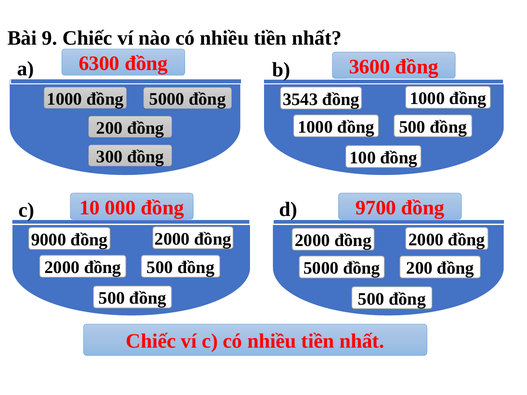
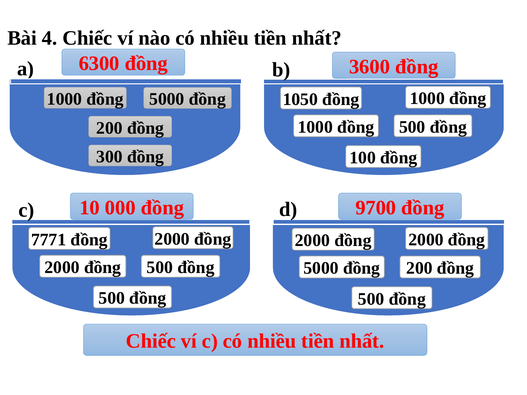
9: 9 -> 4 (50, 38)
3543: 3543 -> 1050 (300, 99)
9000: 9000 -> 7771 (49, 240)
